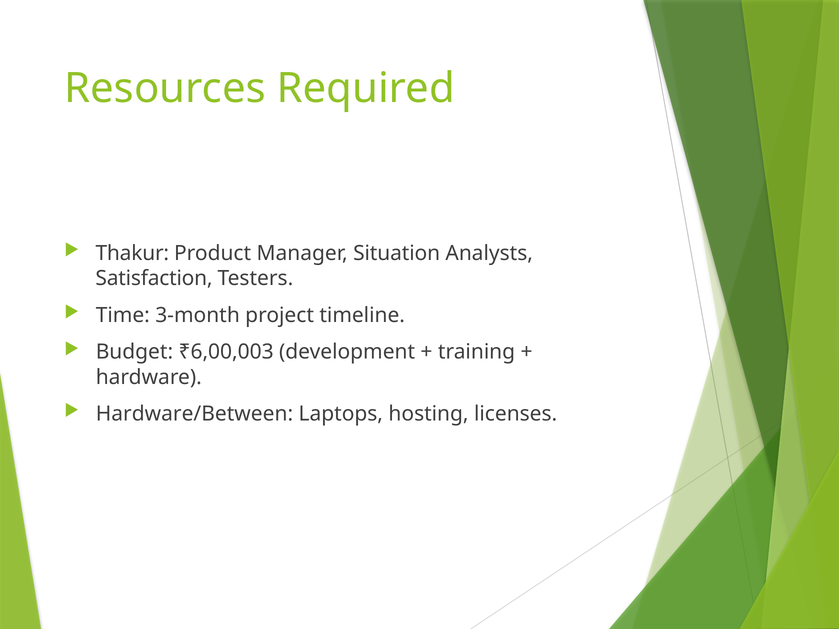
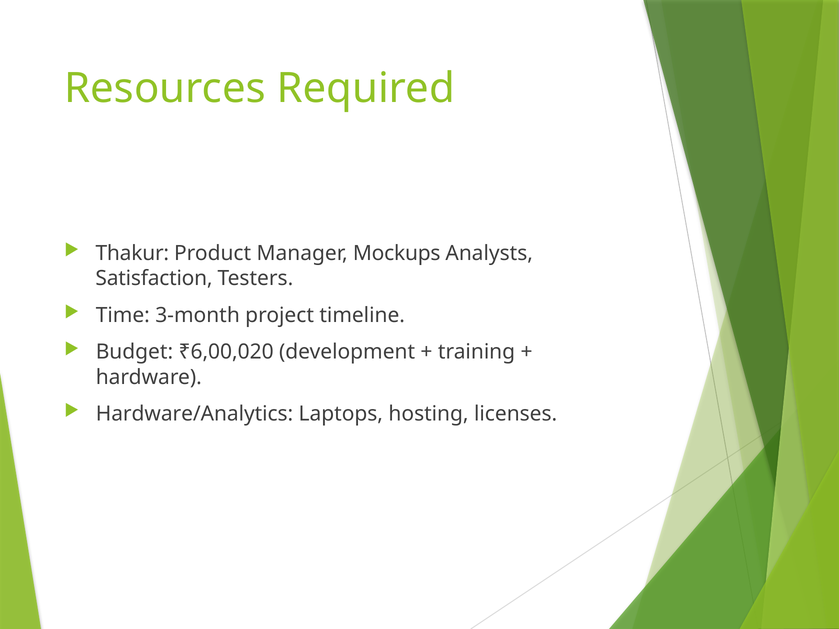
Situation: Situation -> Mockups (397, 253)
₹6,00,003: ₹6,00,003 -> ₹6,00,020 (226, 352)
Hardware/Between: Hardware/Between -> Hardware/Analytics (194, 414)
